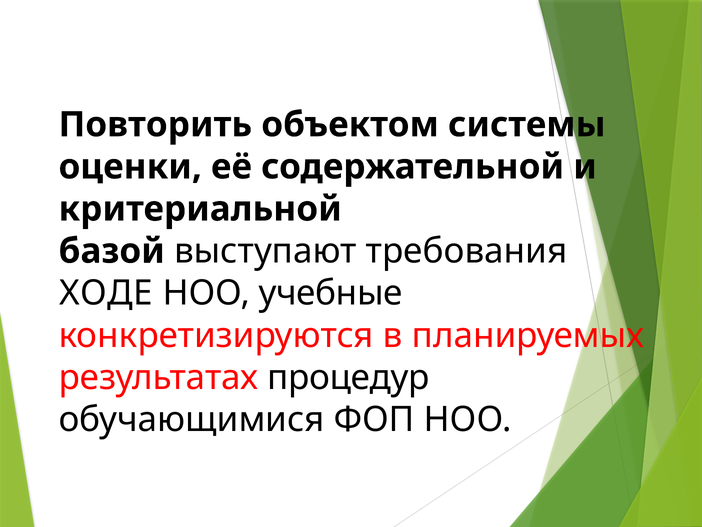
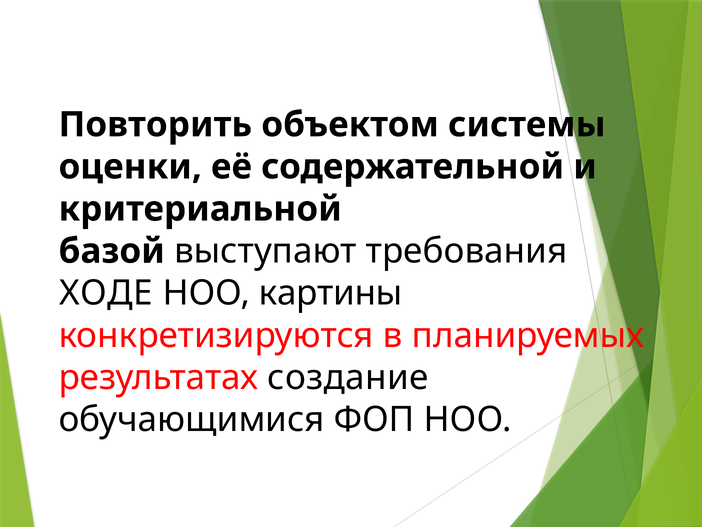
учебные: учебные -> картины (331, 293)
процедур: процедур -> создание (348, 377)
